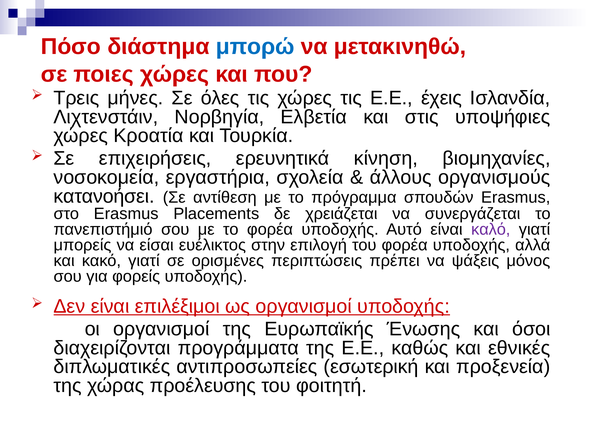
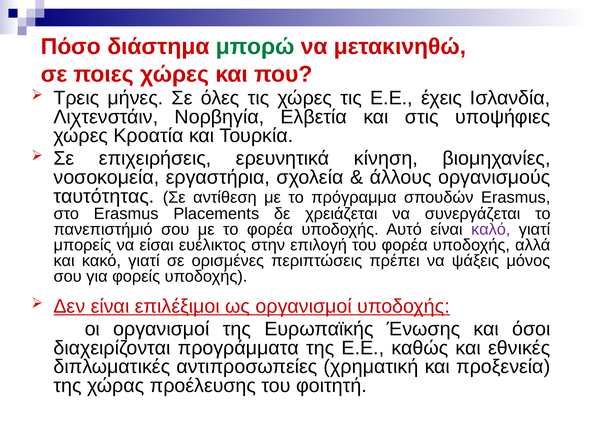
μπορώ colour: blue -> green (255, 47)
κατανοήσει: κατανοήσει -> ταυτότητας (104, 196)
εσωτερική: εσωτερική -> χρηματική (371, 367)
